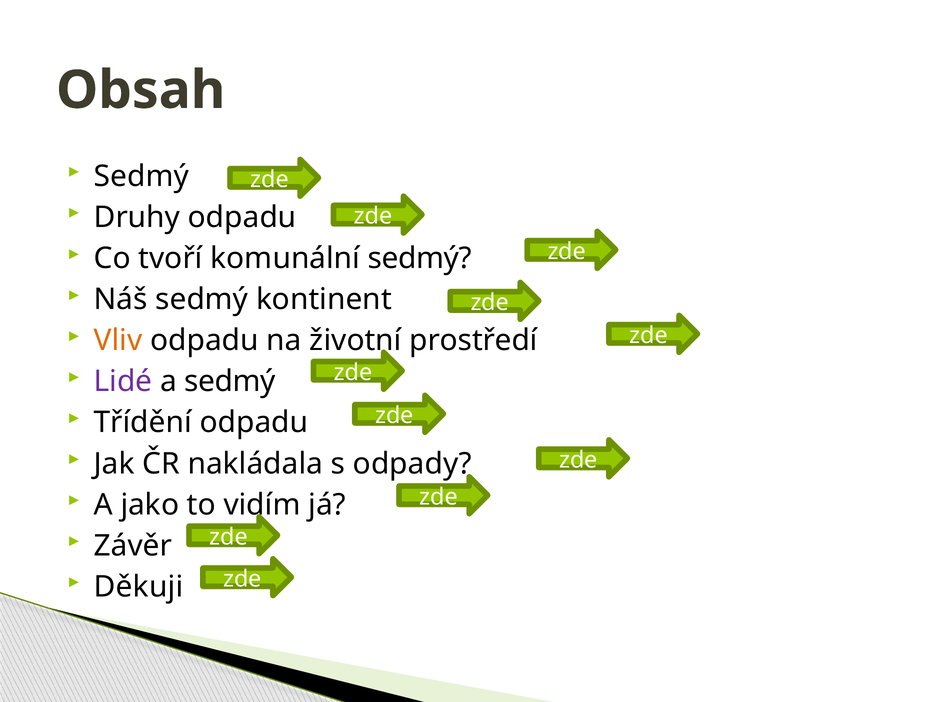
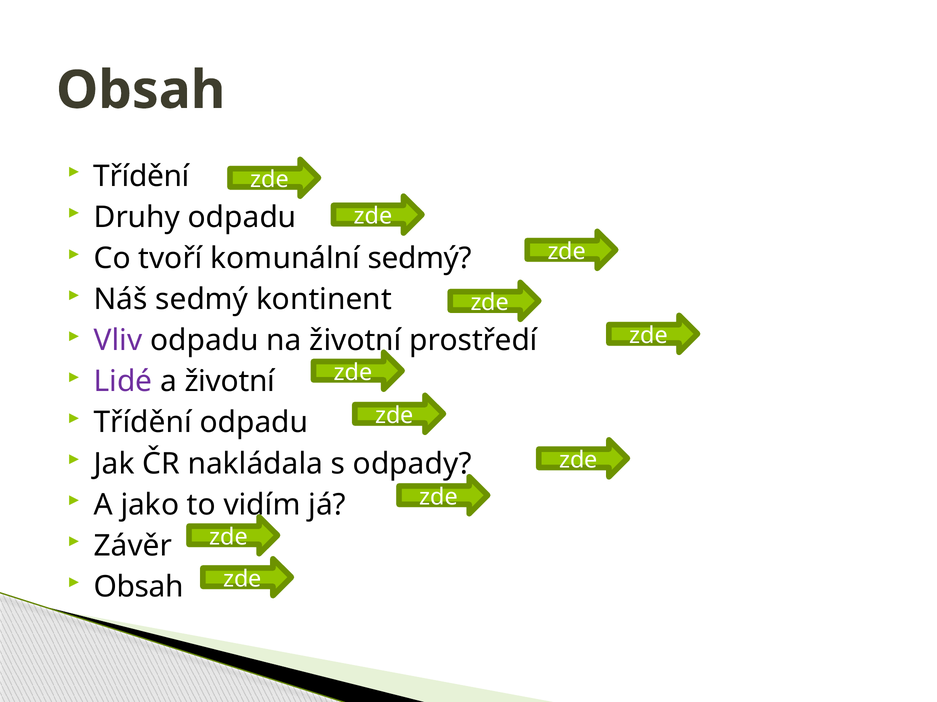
Sedmý: Sedmý -> Třídění (142, 176)
Vliv colour: orange -> purple (118, 341)
a sedmý: sedmý -> životní (230, 382)
Děkuji: Děkuji -> Obsah (139, 587)
